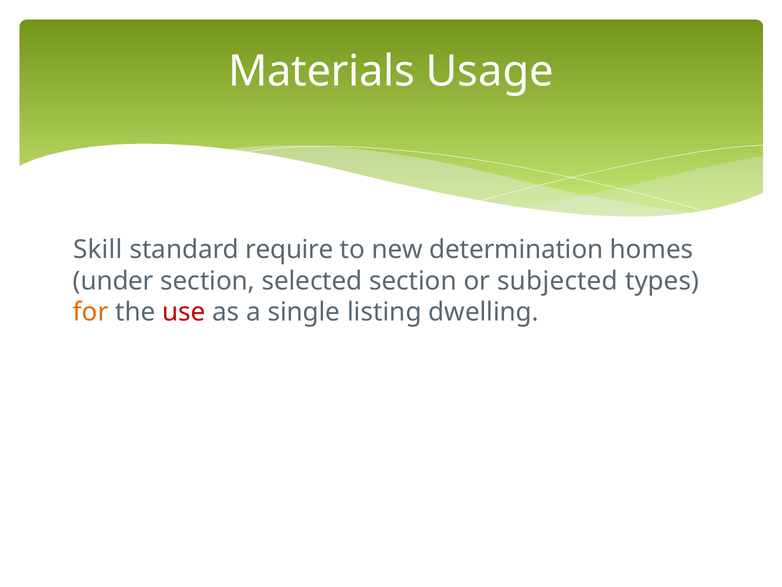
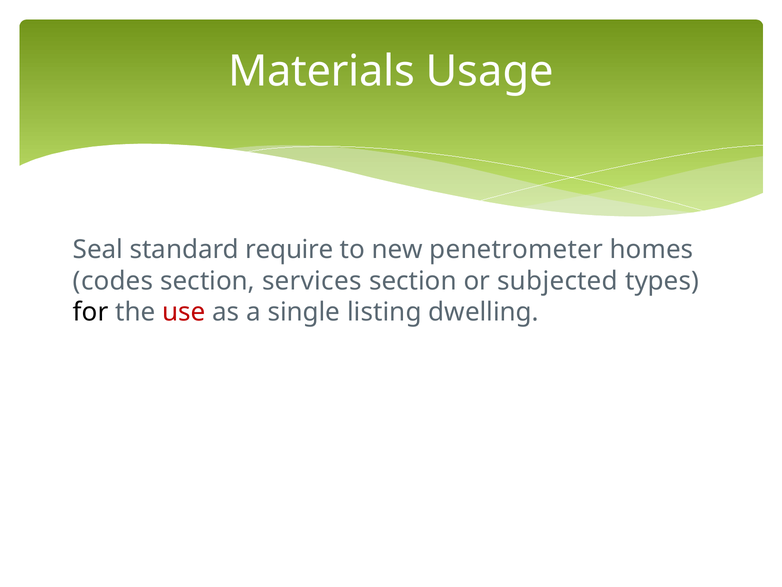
Skill: Skill -> Seal (98, 249)
determination: determination -> penetrometer (516, 249)
under: under -> codes (113, 281)
selected: selected -> services (312, 281)
for colour: orange -> black (91, 312)
